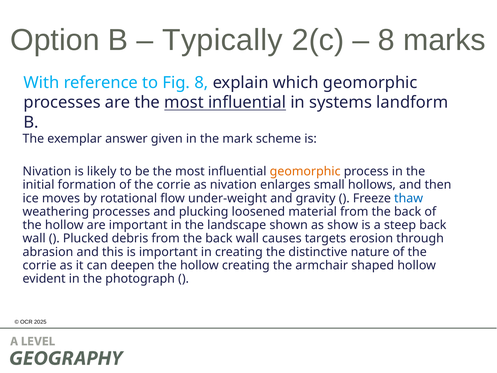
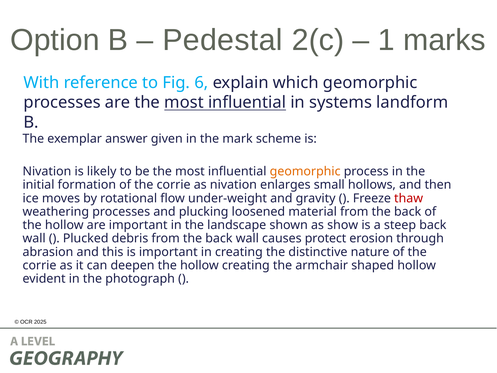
Typically: Typically -> Pedestal (223, 40)
8: 8 -> 1 (386, 40)
Fig 8: 8 -> 6 (201, 82)
thaw colour: blue -> red (409, 198)
targets: targets -> protect (326, 238)
